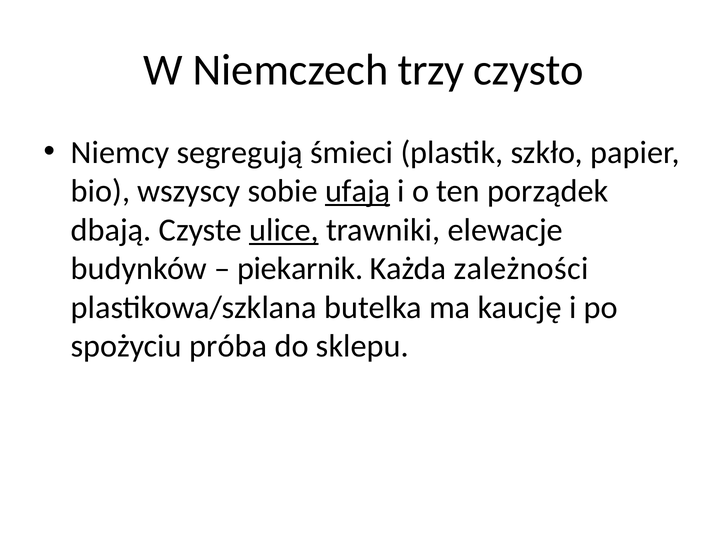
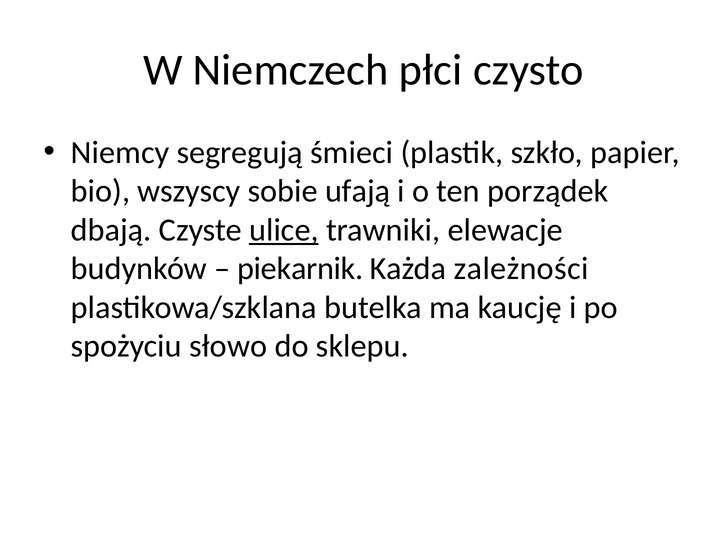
trzy: trzy -> płci (431, 70)
ufają underline: present -> none (358, 191)
próba: próba -> słowo (228, 346)
